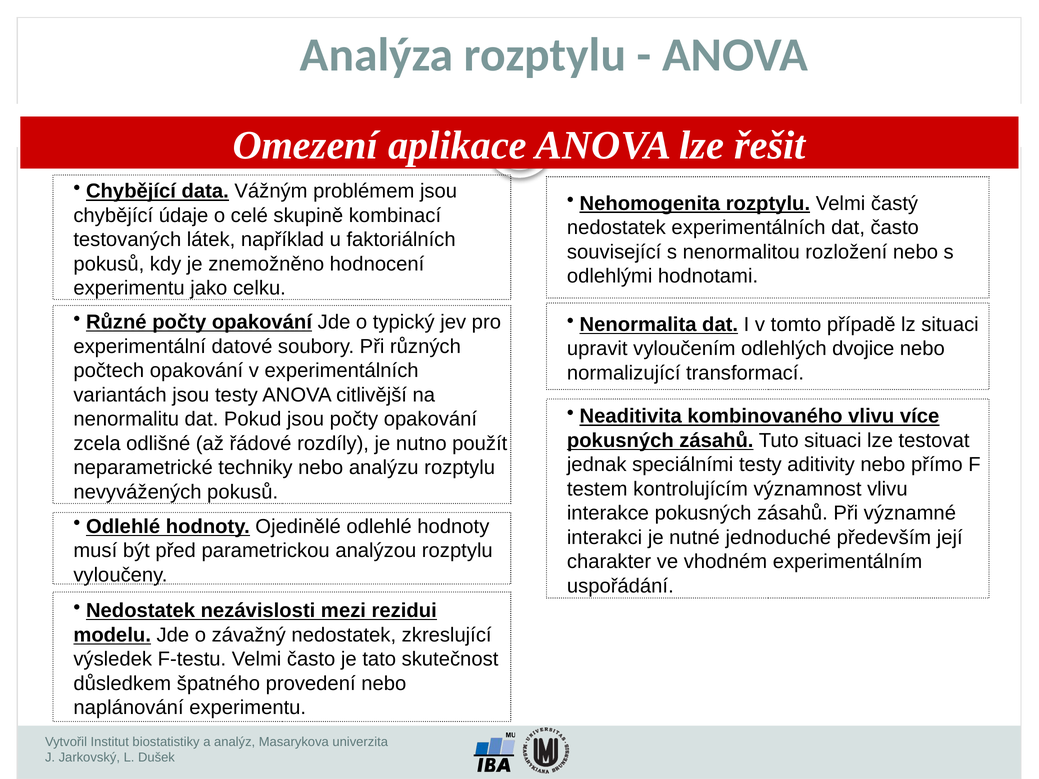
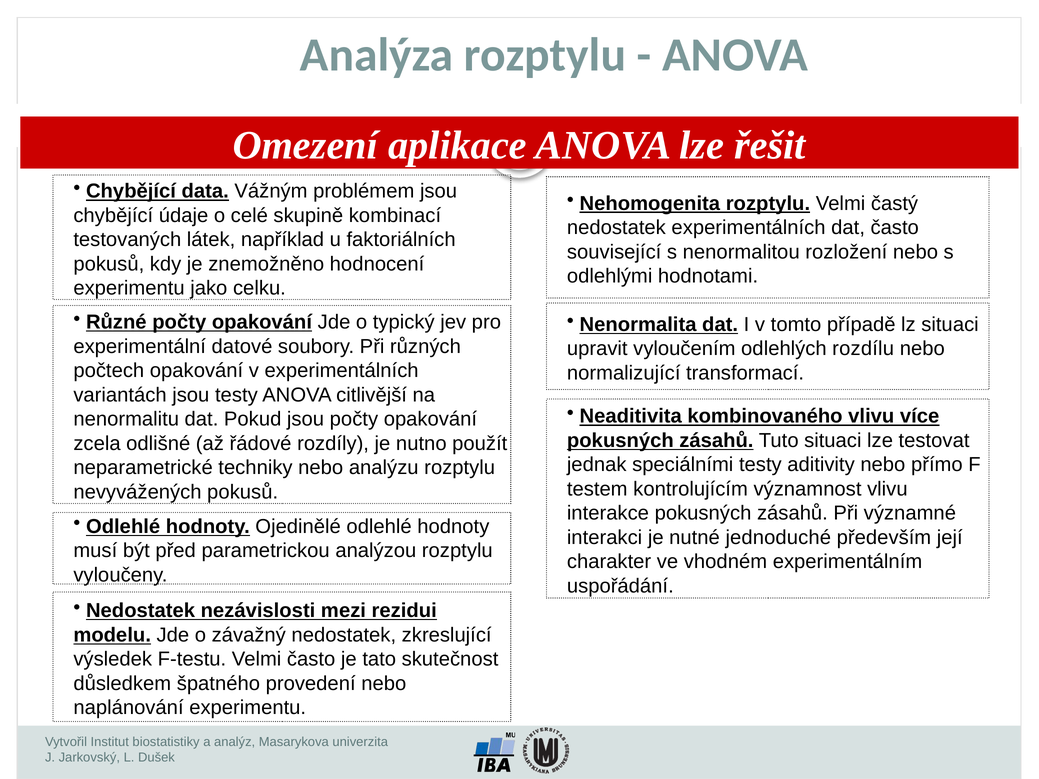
dvojice: dvojice -> rozdílu (863, 349)
